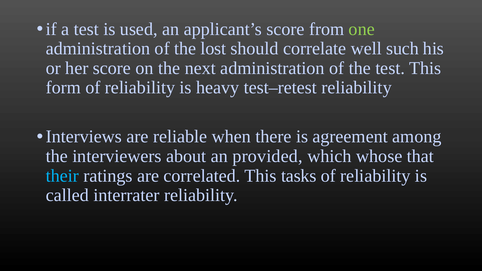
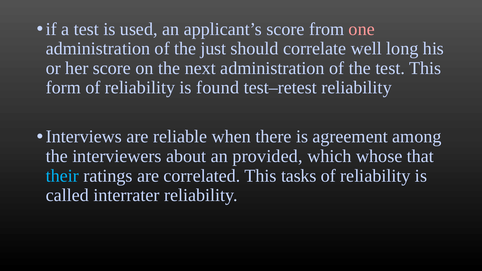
one colour: light green -> pink (362, 29)
lost: lost -> just (213, 49)
such: such -> long (402, 49)
heavy: heavy -> found (218, 88)
